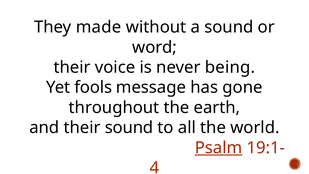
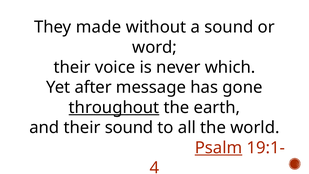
being: being -> which (230, 67)
fools: fools -> after (93, 87)
throughout underline: none -> present (114, 107)
